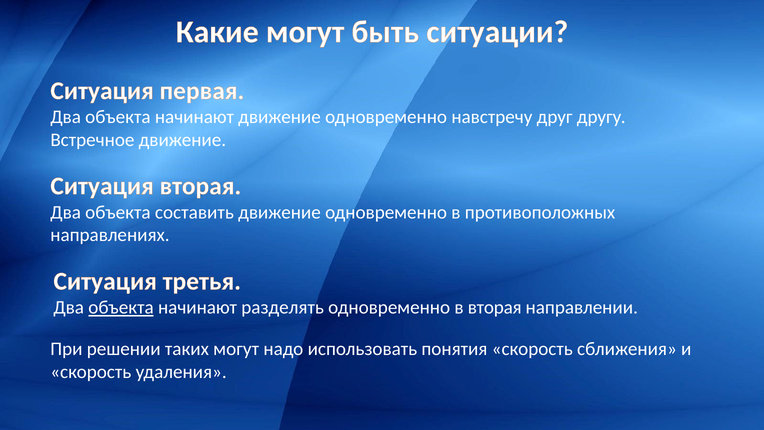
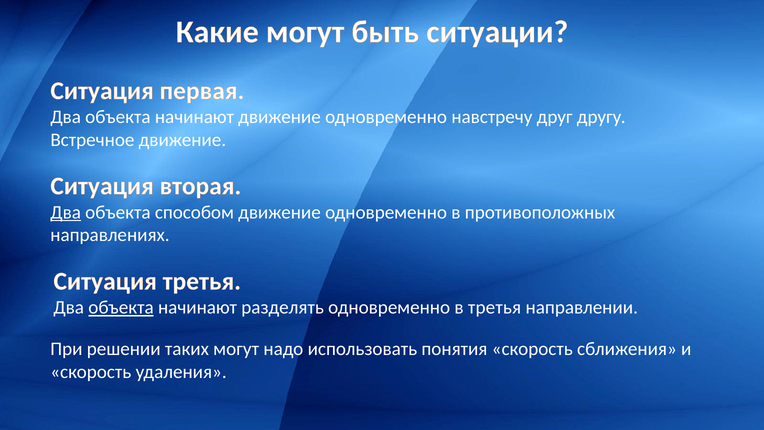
Два underline: none -> present (66, 212)
составить: составить -> способом (194, 212)
в вторая: вторая -> третья (495, 307)
